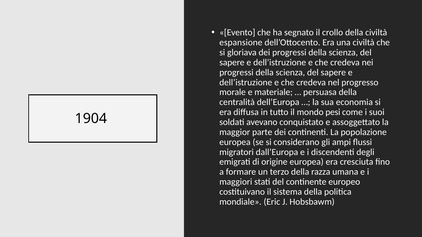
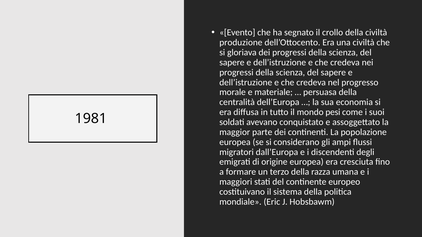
espansione: espansione -> produzione (241, 43)
1904: 1904 -> 1981 (91, 119)
